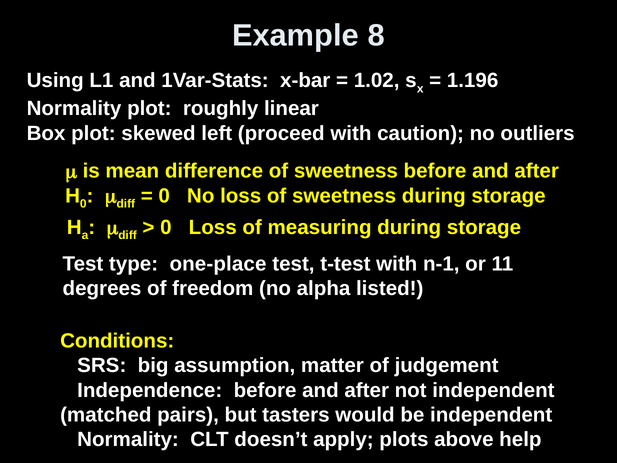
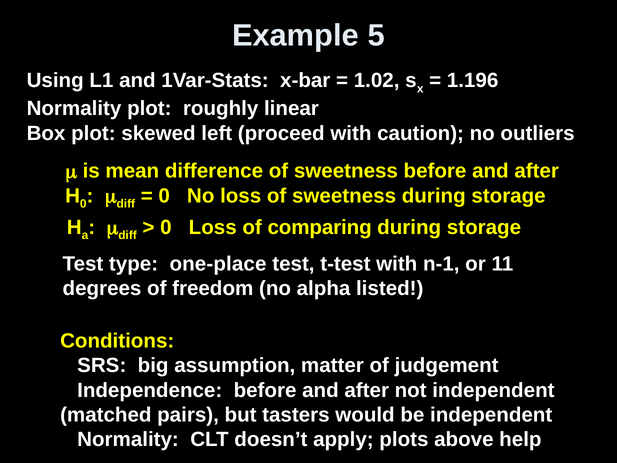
8: 8 -> 5 (376, 36)
measuring: measuring -> comparing (320, 227)
